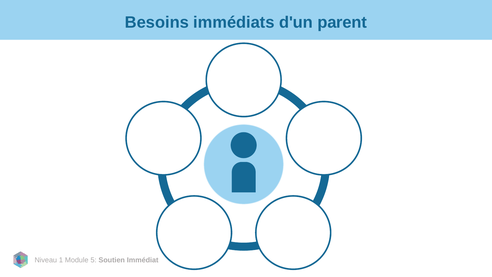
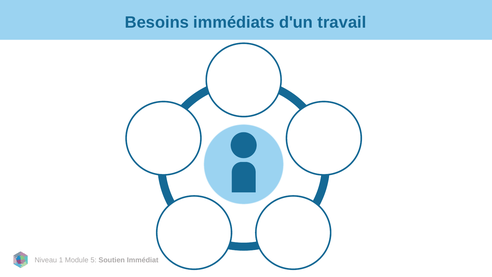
parent: parent -> travail (342, 22)
